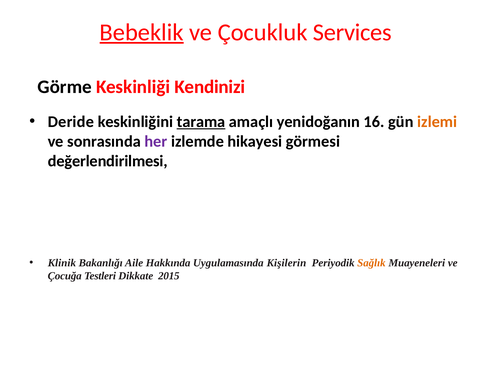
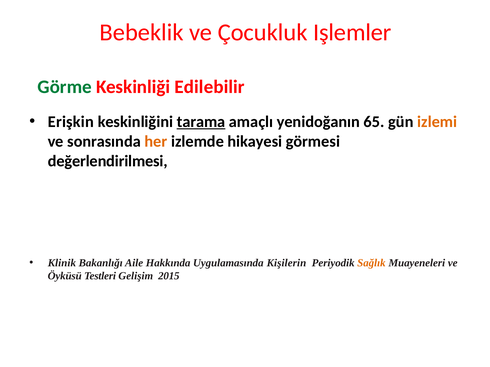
Bebeklik underline: present -> none (142, 32)
Services: Services -> Işlemler (352, 32)
Görme colour: black -> green (65, 87)
Kendinizi: Kendinizi -> Edilebilir (210, 87)
Deride: Deride -> Erişkin (71, 122)
16: 16 -> 65 (374, 122)
her colour: purple -> orange (156, 142)
Çocuğa: Çocuğa -> Öyküsü (65, 276)
Dikkate: Dikkate -> Gelişim (136, 276)
